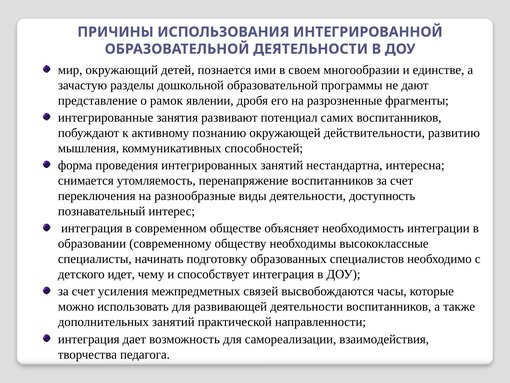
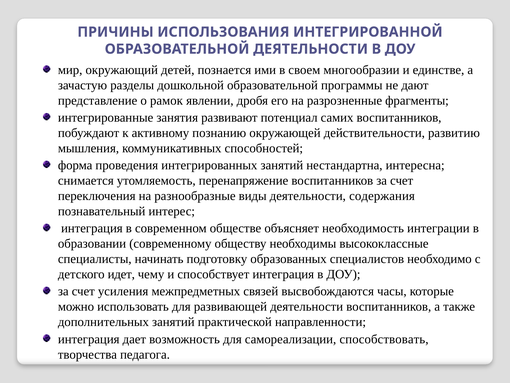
доступность: доступность -> содержания (382, 196)
взаимодействия: взаимодействия -> способствовать (384, 339)
